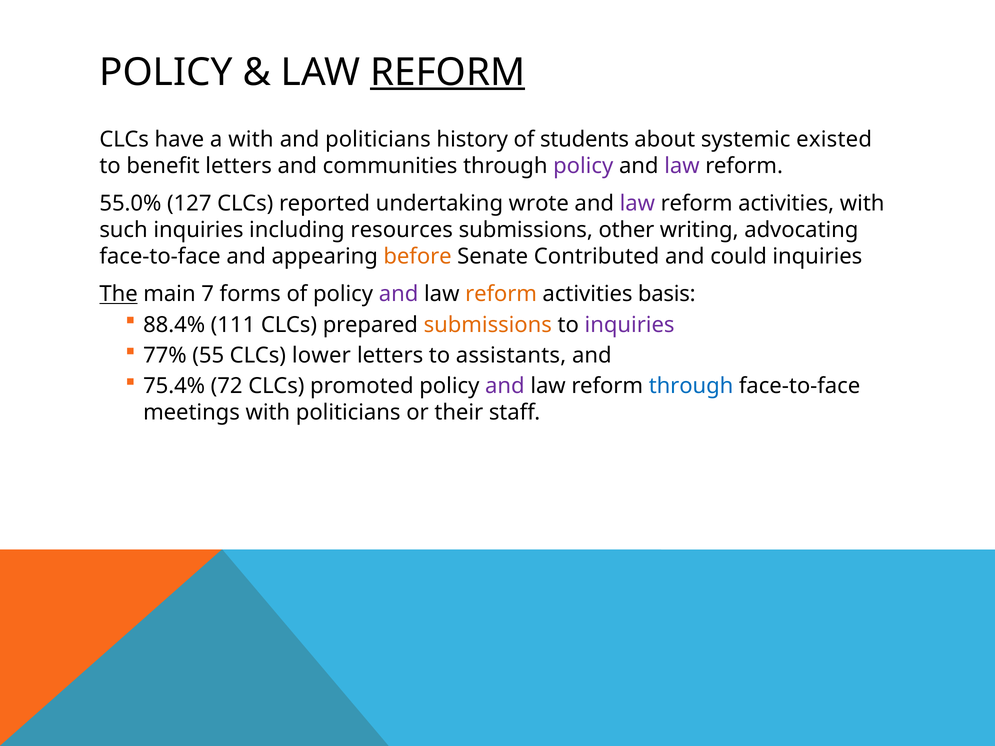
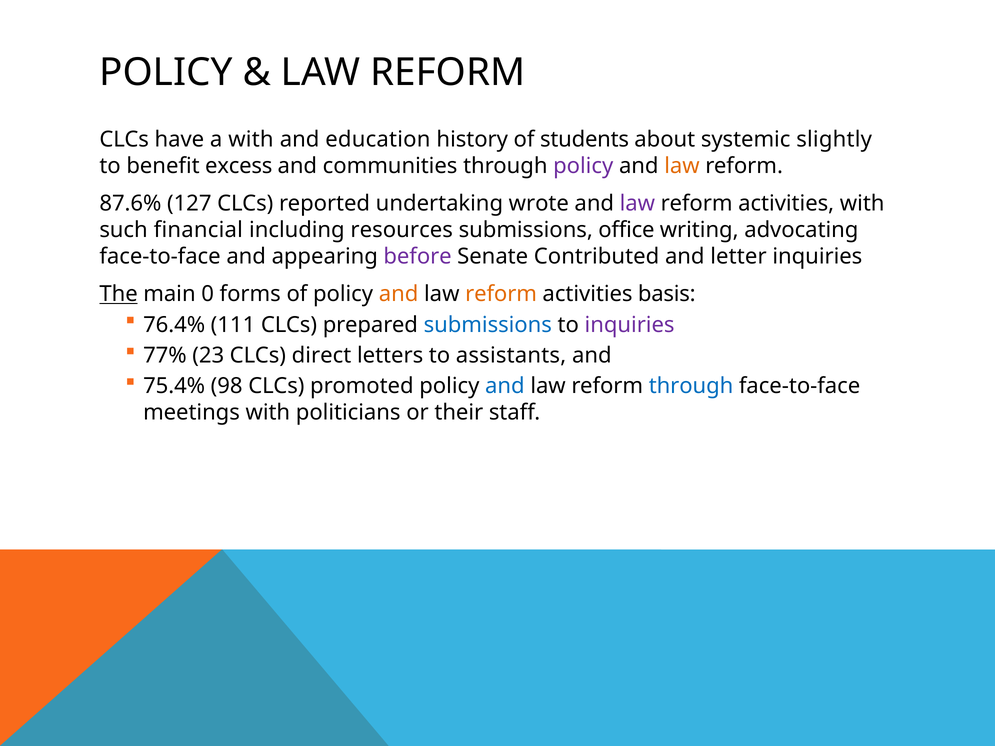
REFORM underline: present -> none (448, 72)
and politicians: politicians -> education (378, 139)
existed: existed -> slightly (834, 139)
benefit letters: letters -> excess (239, 166)
law colour: purple -> orange (682, 166)
55.0%: 55.0% -> 87.6% (130, 204)
such inquiries: inquiries -> financial (198, 230)
other: other -> office (626, 230)
before colour: orange -> purple (418, 257)
could: could -> letter (738, 257)
7: 7 -> 0 (208, 294)
and colour: purple -> orange (399, 294)
88.4%: 88.4% -> 76.4% (174, 325)
submissions colour: orange -> blue (488, 325)
55: 55 -> 23 (208, 356)
lower: lower -> direct (321, 356)
72: 72 -> 98 (227, 386)
and colour: purple -> blue (505, 386)
